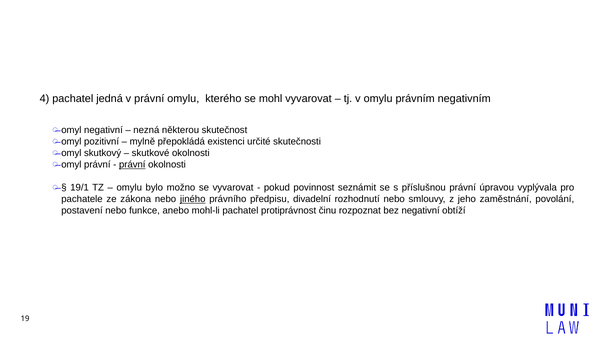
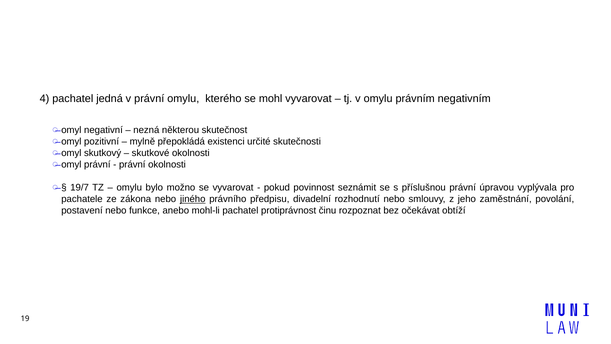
právní underline: present -> none (132, 165)
19/1: 19/1 -> 19/7 (80, 187)
bez negativní: negativní -> očekávat (421, 210)
